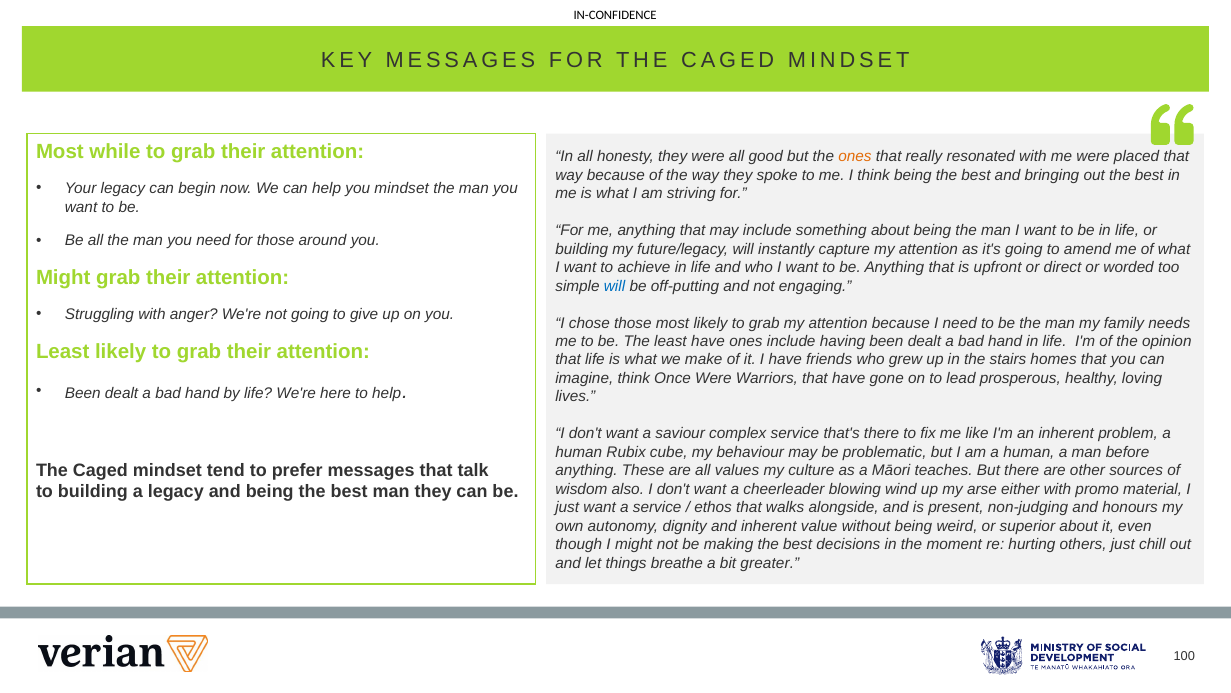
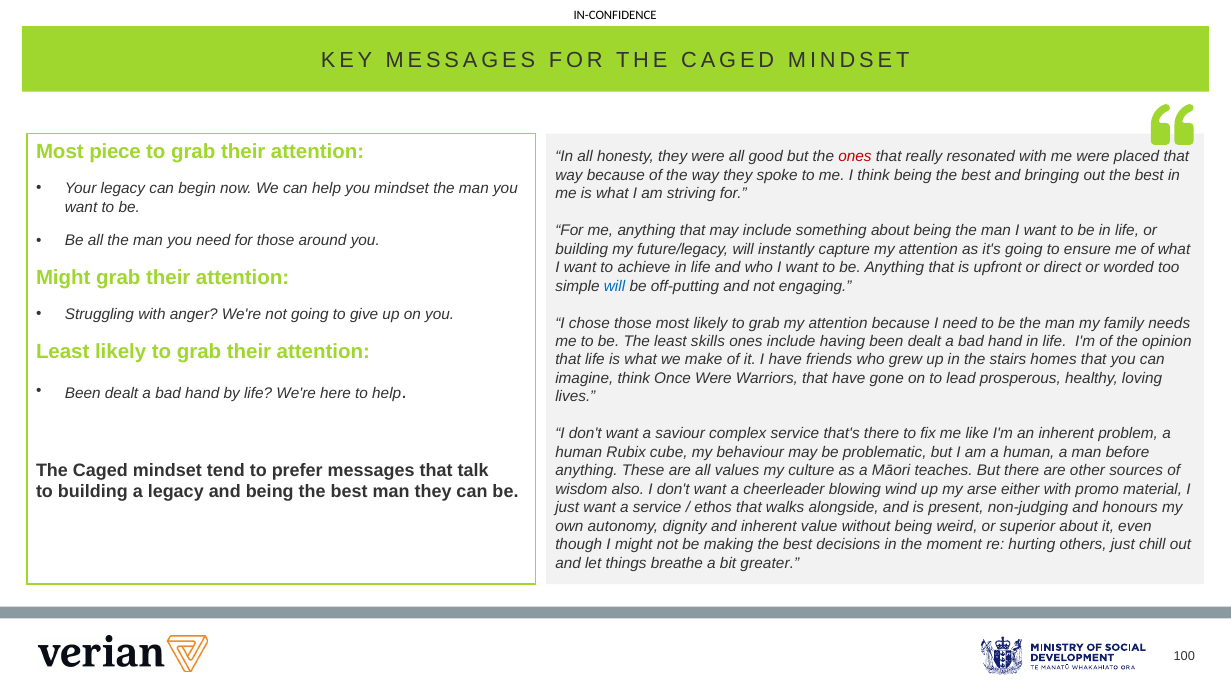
while: while -> piece (115, 152)
ones colour: orange -> red (855, 156)
amend: amend -> ensure (1087, 249)
least have: have -> skills (708, 341)
